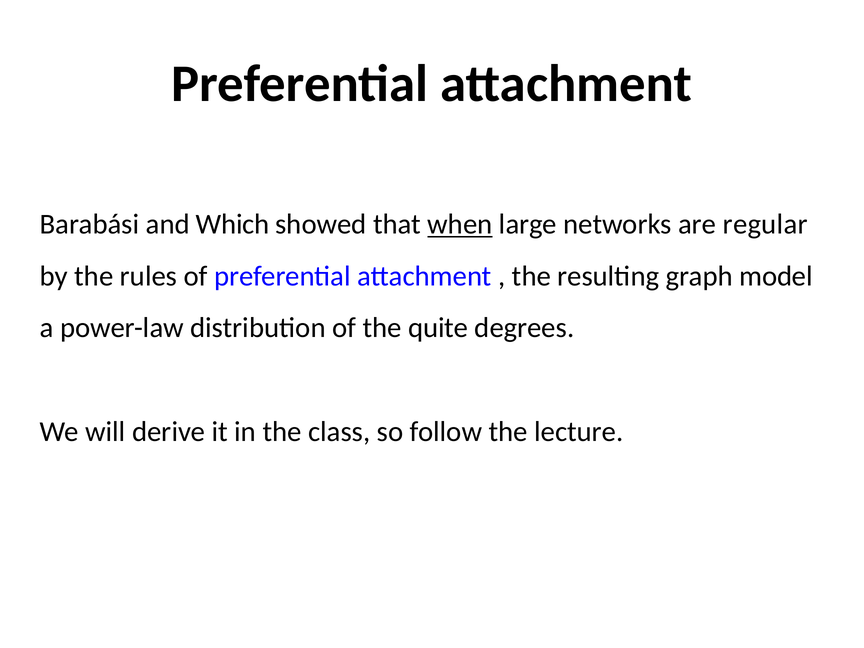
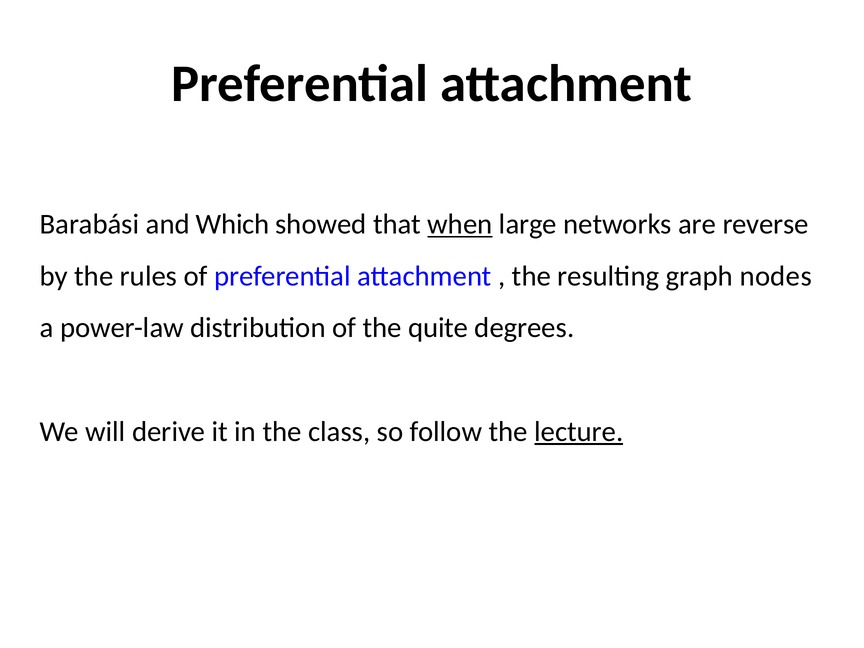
regular: regular -> reverse (766, 224)
model: model -> nodes (776, 276)
lecture underline: none -> present (579, 432)
